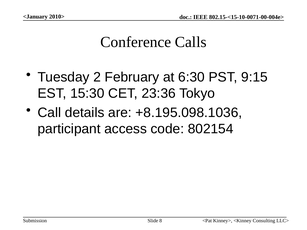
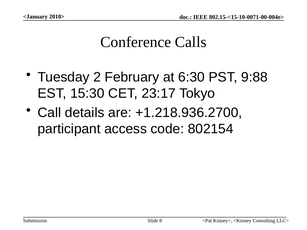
9:15: 9:15 -> 9:88 (254, 77)
23:36: 23:36 -> 23:17 (159, 94)
+8.195.098.1036: +8.195.098.1036 -> +1.218.936.2700 (189, 113)
